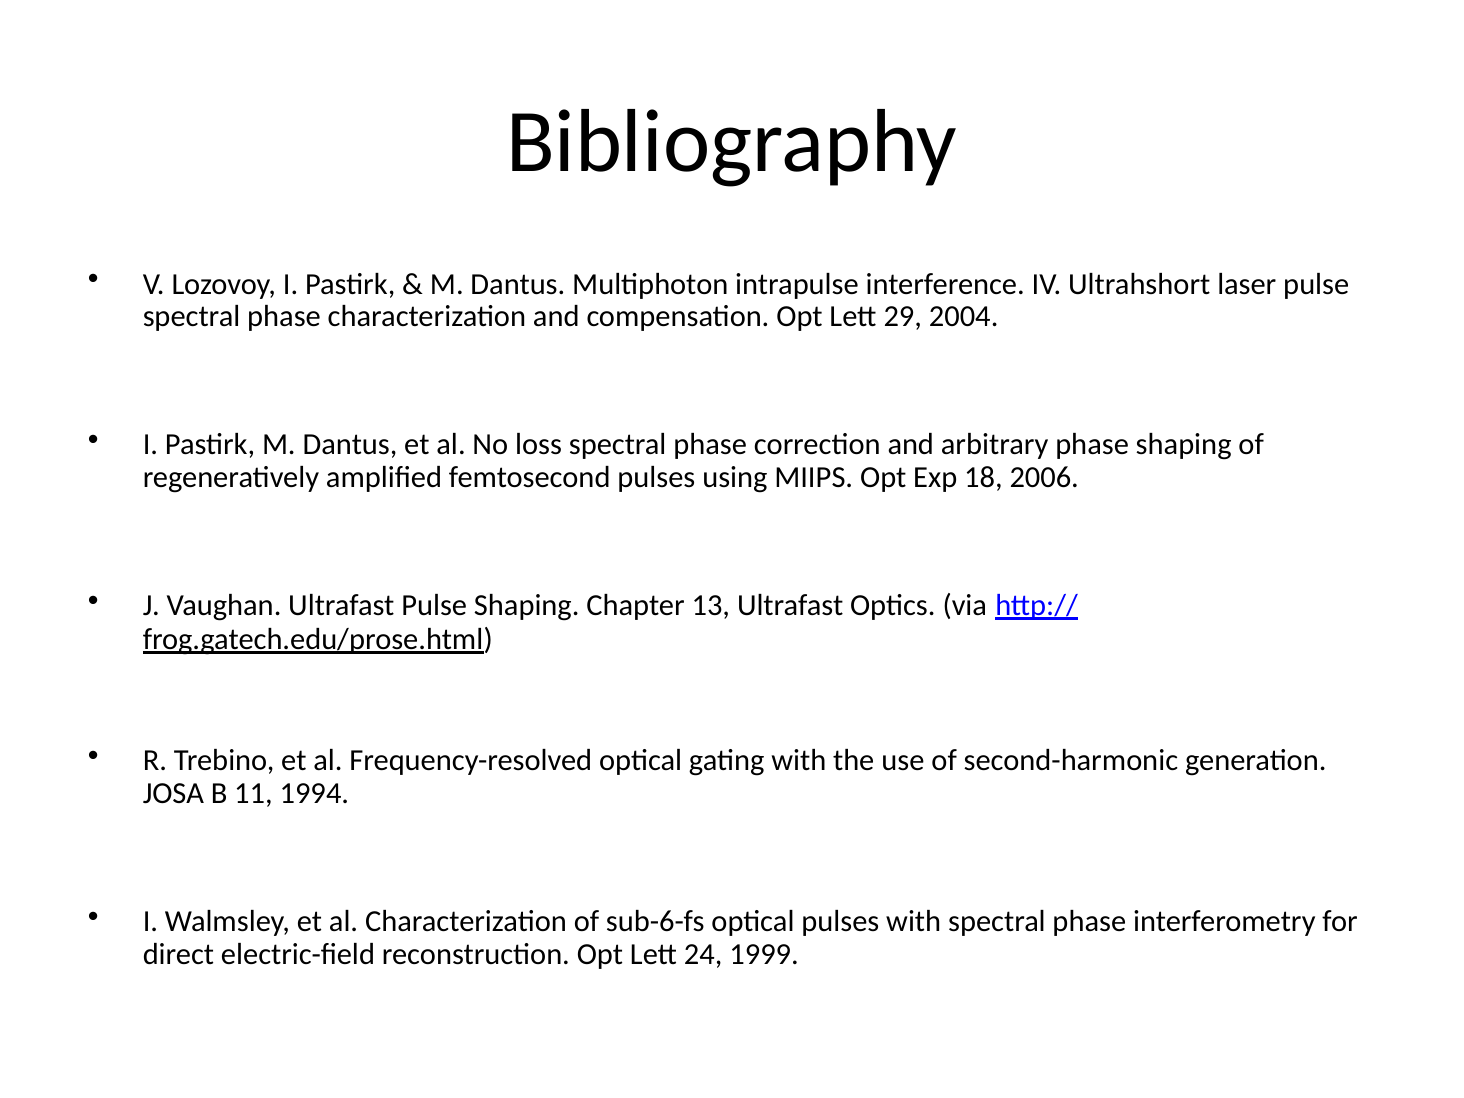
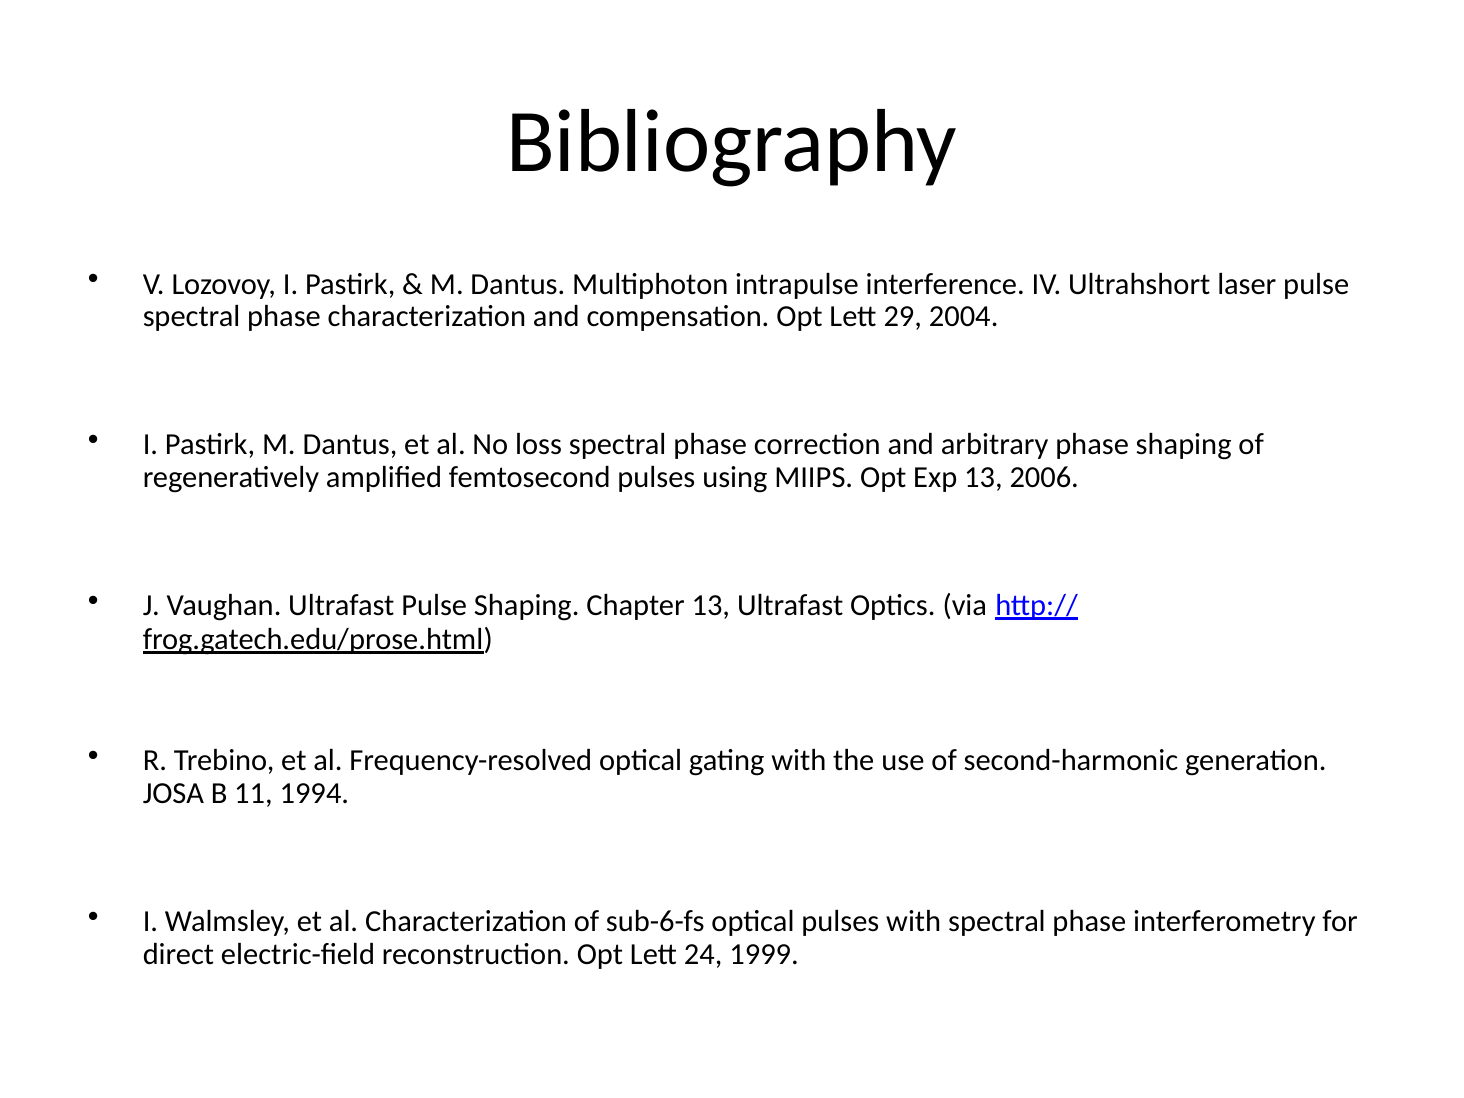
Exp 18: 18 -> 13 (983, 478)
